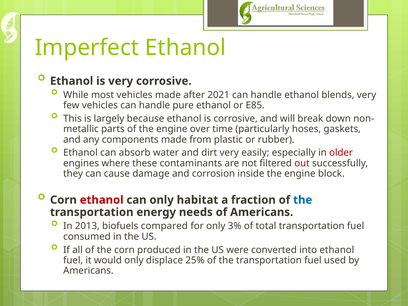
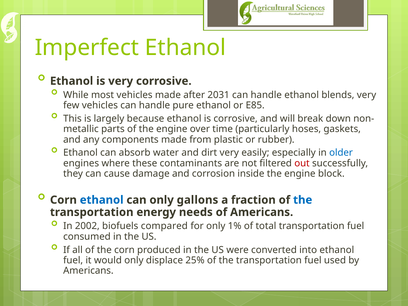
2021: 2021 -> 2031 (219, 95)
older colour: red -> blue (341, 153)
ethanol colour: red -> blue (102, 200)
habitat: habitat -> gallons (197, 200)
2013: 2013 -> 2002 (87, 226)
3%: 3% -> 1% (235, 226)
